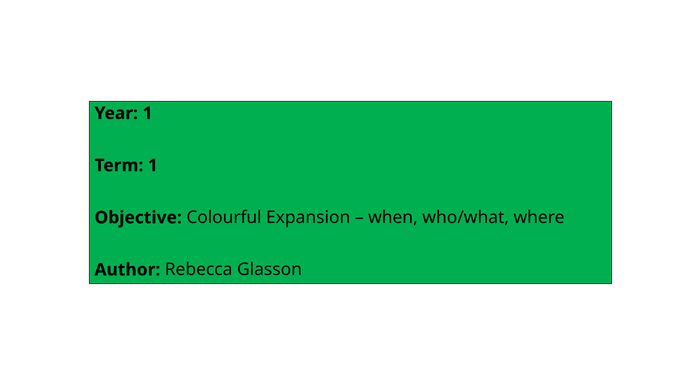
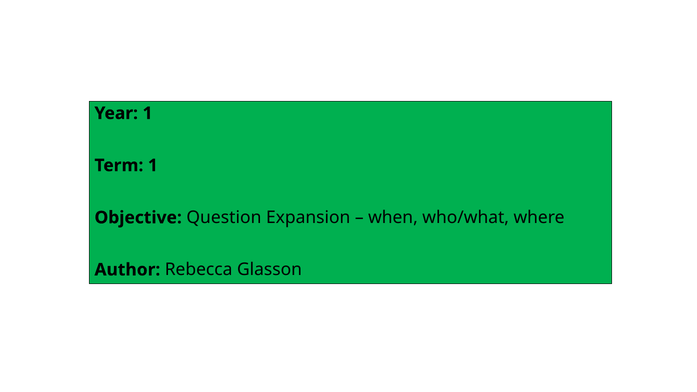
Colourful: Colourful -> Question (224, 218)
